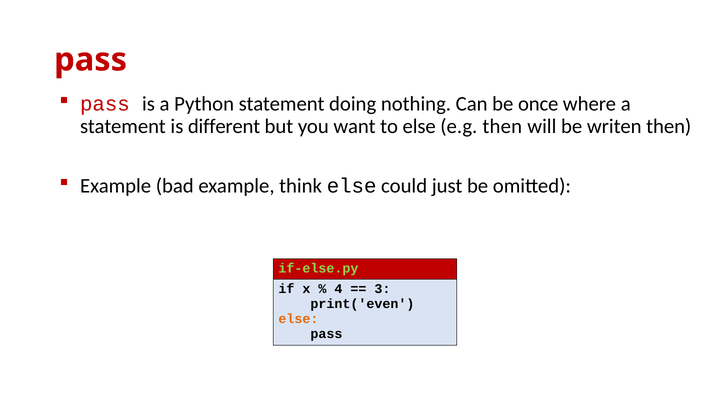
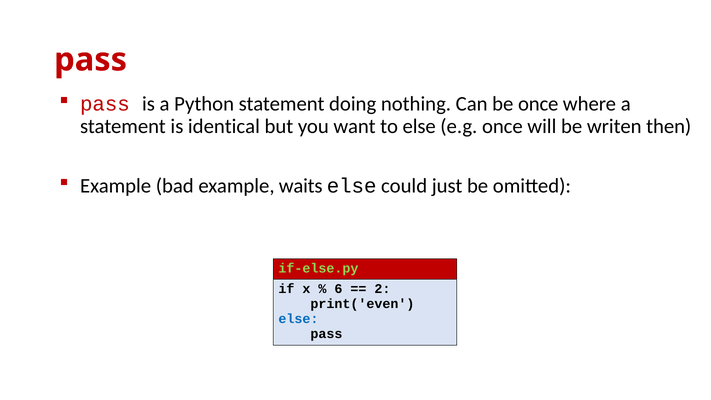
different: different -> identical (224, 126)
e.g then: then -> once (502, 126)
think: think -> waits (301, 186)
4: 4 -> 6 (338, 289)
3: 3 -> 2 (382, 289)
else colour: orange -> blue (298, 319)
